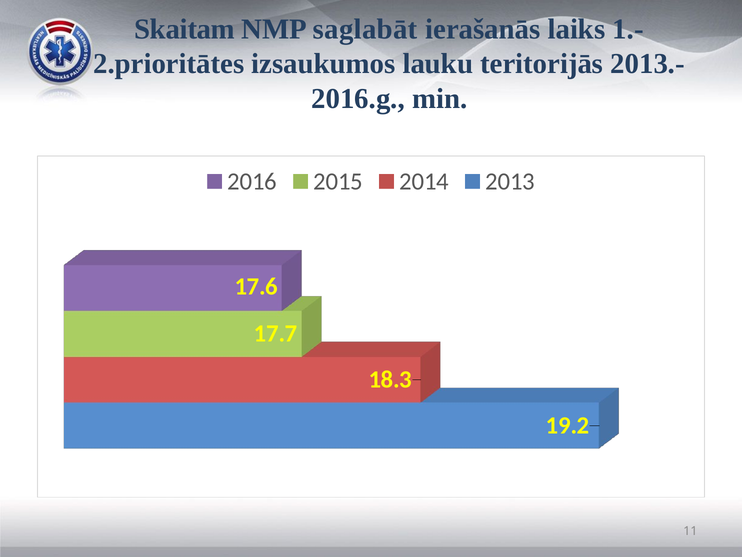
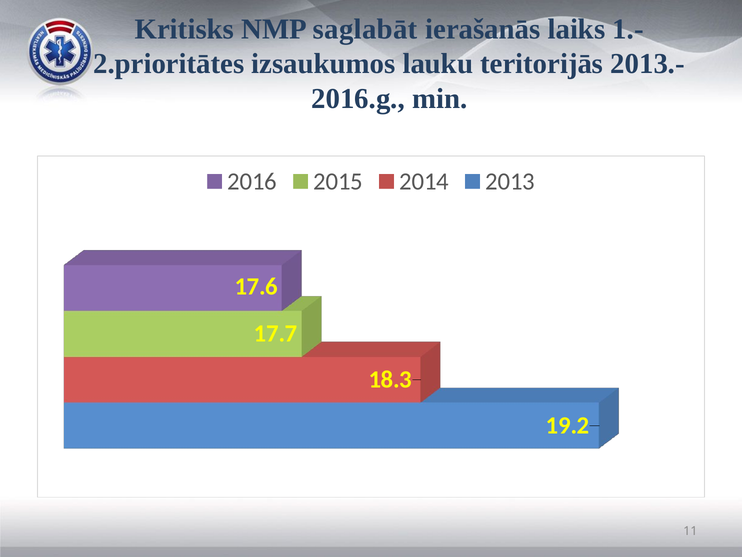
Skaitam: Skaitam -> Kritisks (184, 29)
